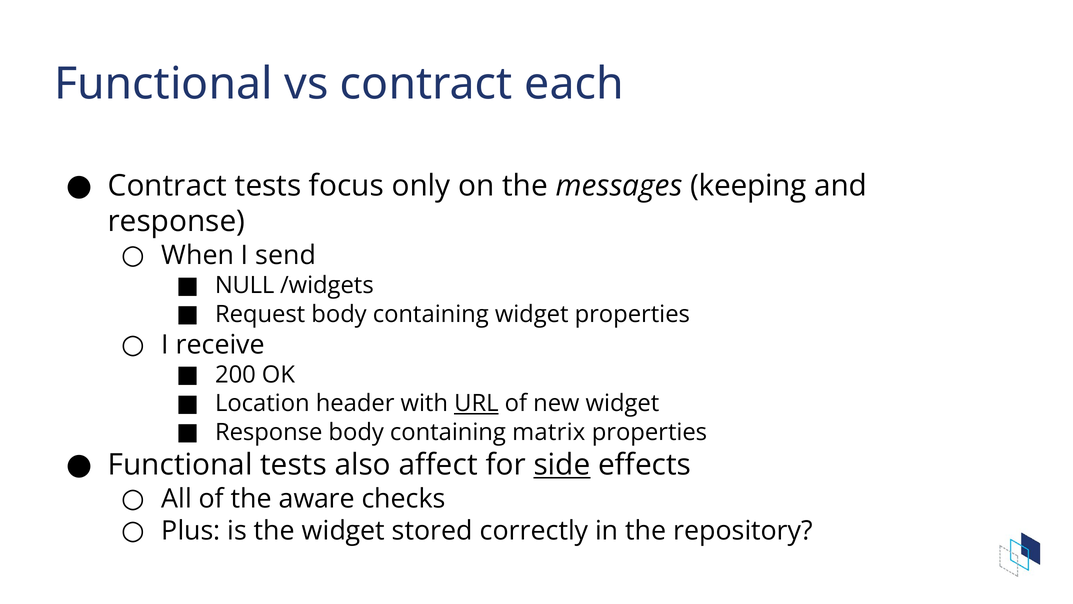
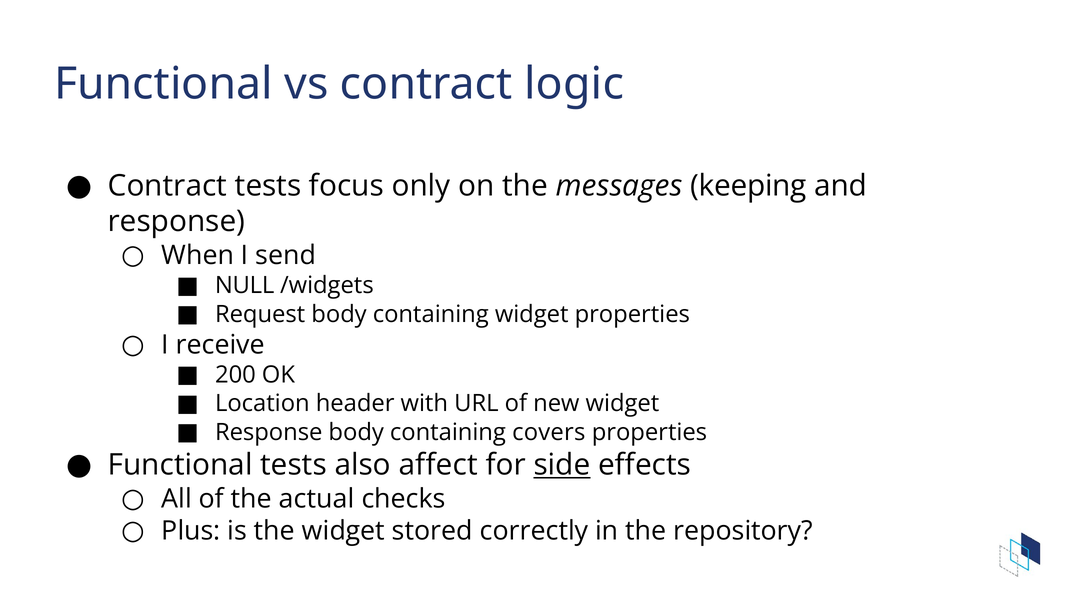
each: each -> logic (574, 84)
URL underline: present -> none (476, 403)
matrix: matrix -> covers (549, 432)
aware: aware -> actual (317, 498)
